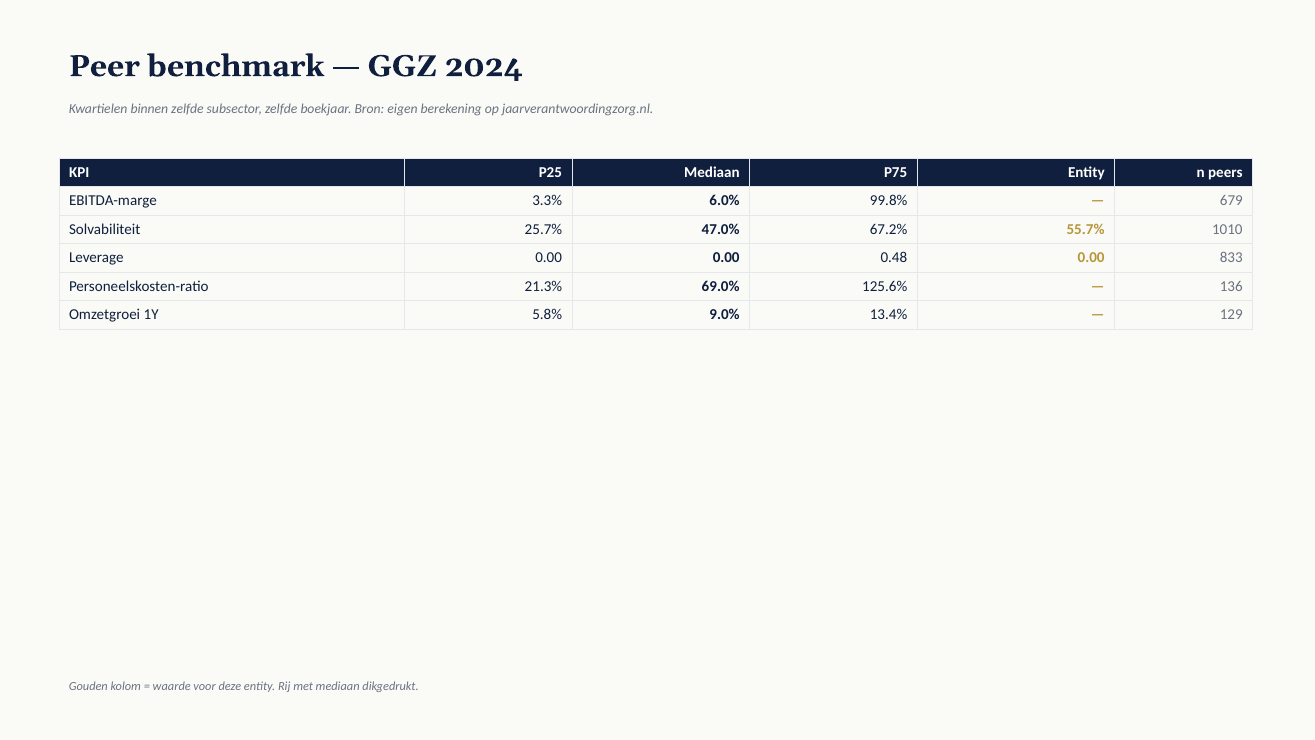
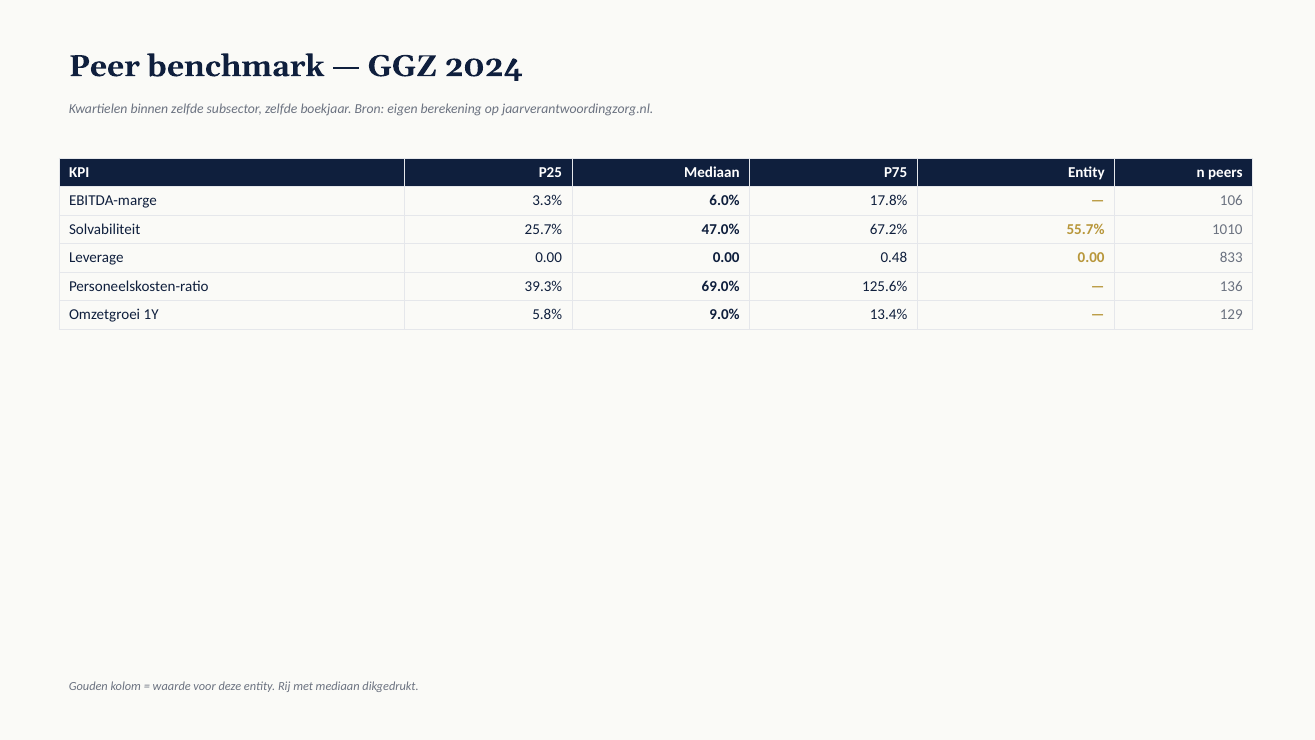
99.8%: 99.8% -> 17.8% (889, 201)
679: 679 -> 106 (1231, 201)
21.3%: 21.3% -> 39.3% (543, 286)
